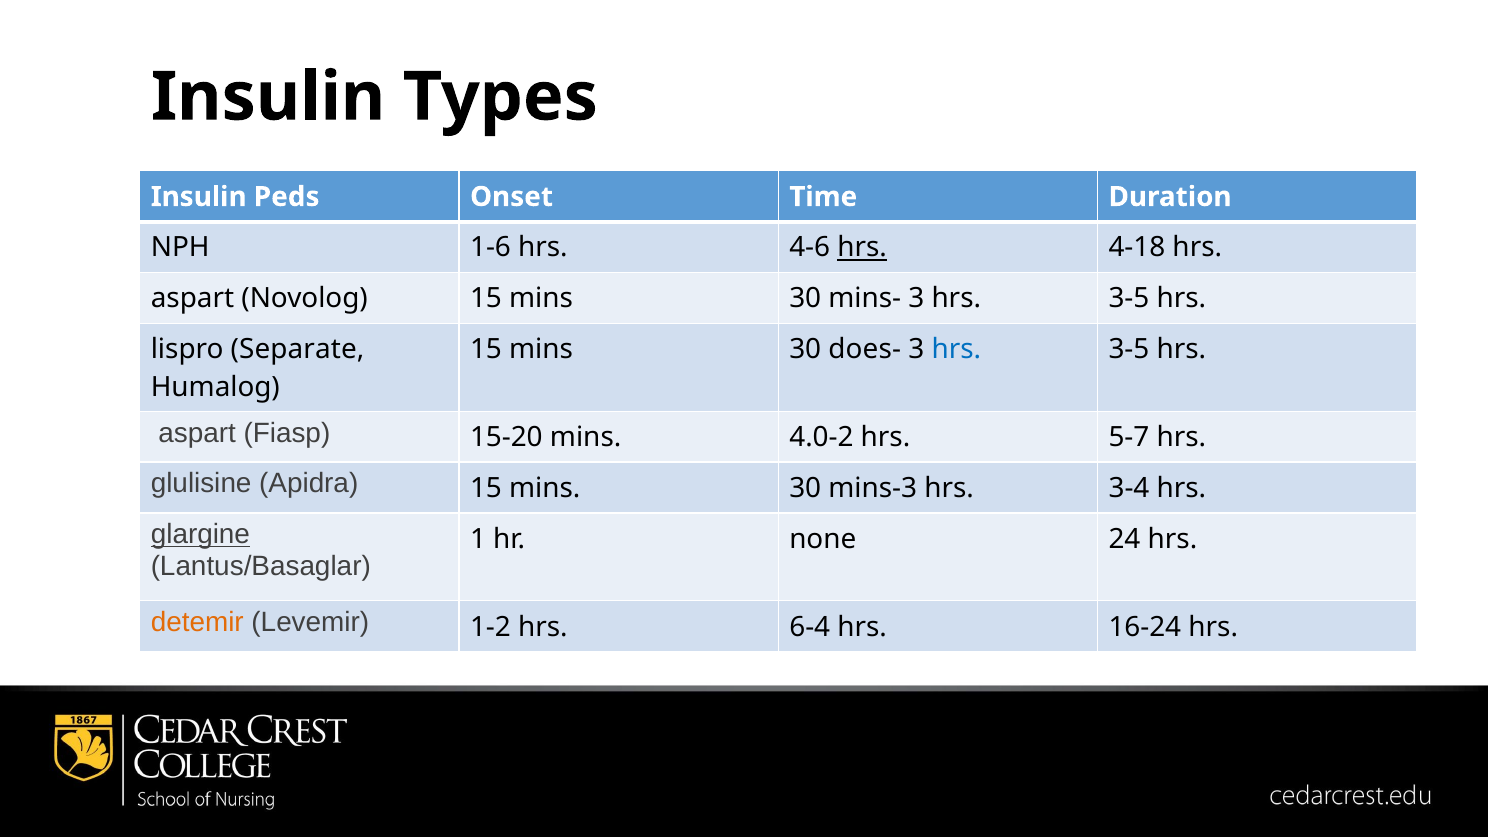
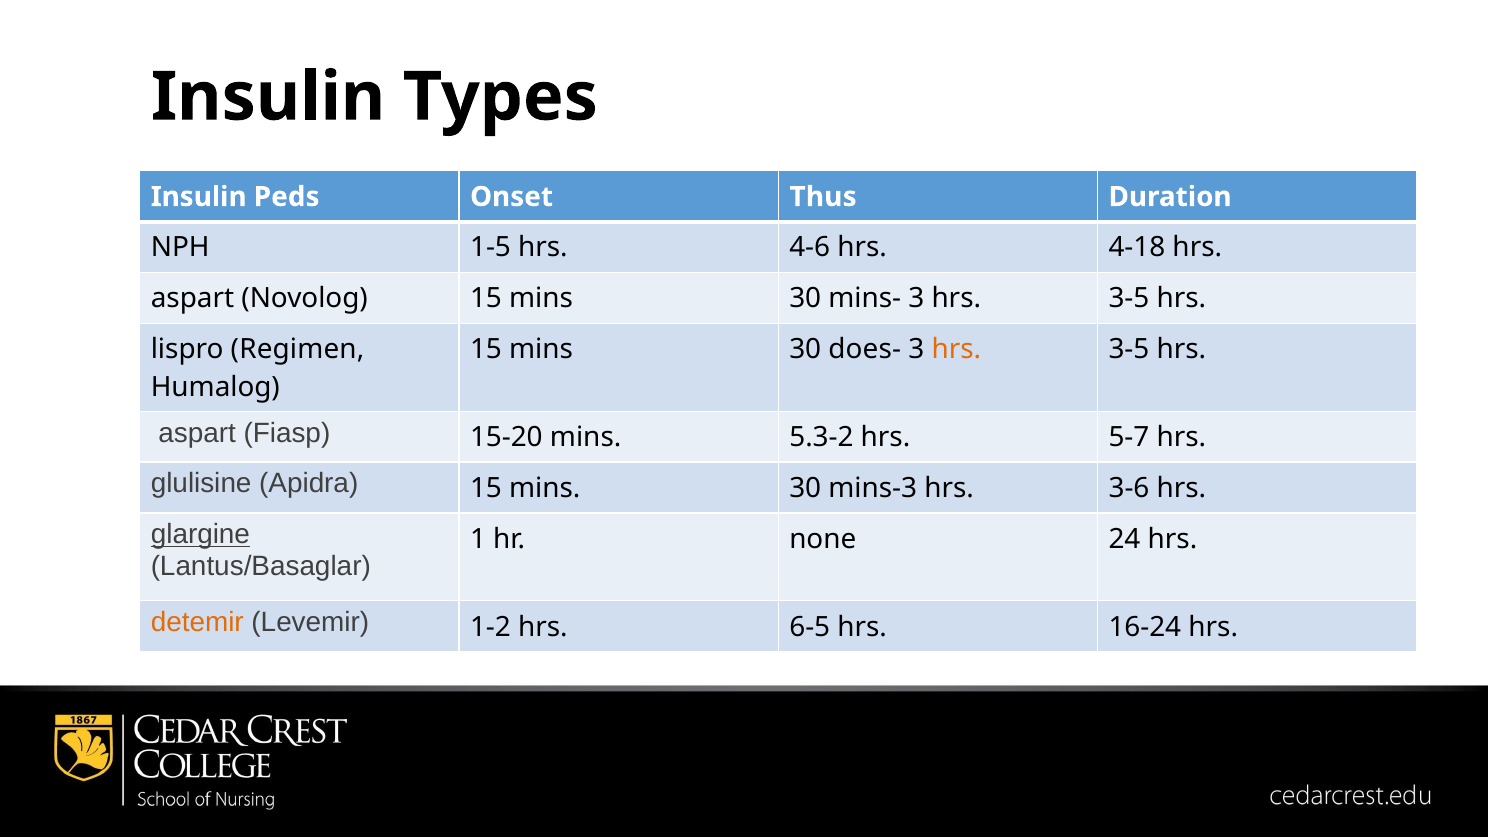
Time: Time -> Thus (823, 197)
1-6: 1-6 -> 1-5 (491, 248)
hrs underline: present -> none (862, 248)
Separate: Separate -> Regimen (298, 349)
hrs colour: blue -> orange (956, 349)
4.0-2: 4.0-2 -> 5.3-2 (821, 437)
3-4: 3-4 -> 3-6 (1129, 488)
6-4: 6-4 -> 6-5 (810, 627)
